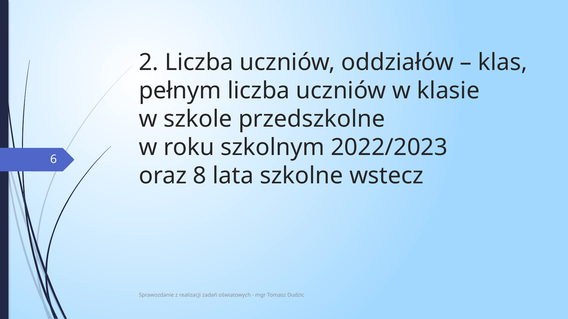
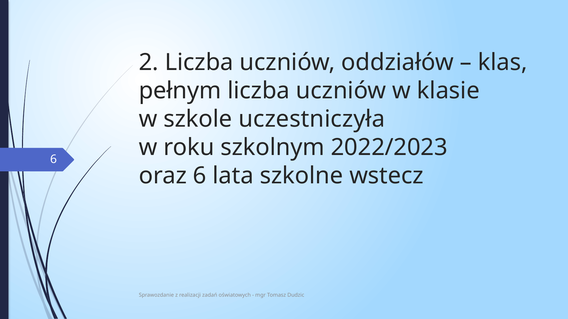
przedszkolne: przedszkolne -> uczestniczyła (312, 119)
oraz 8: 8 -> 6 (200, 176)
